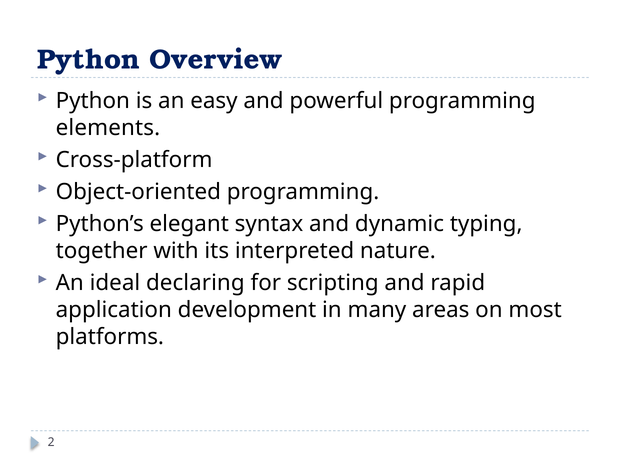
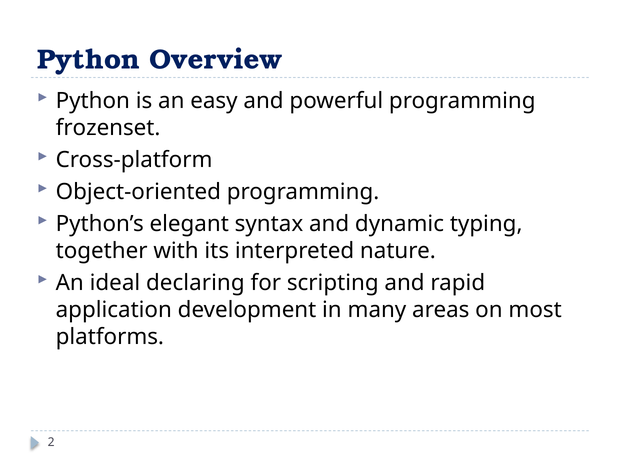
elements: elements -> frozenset (108, 128)
